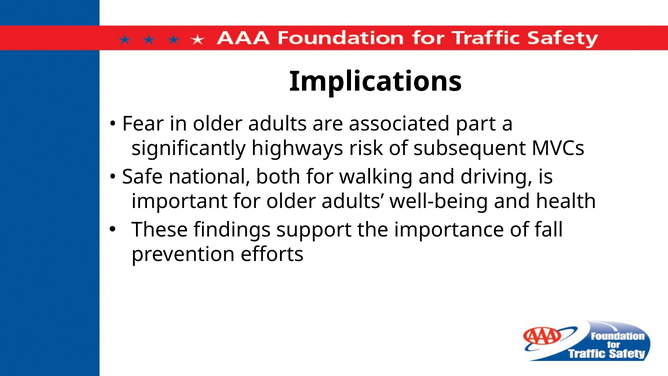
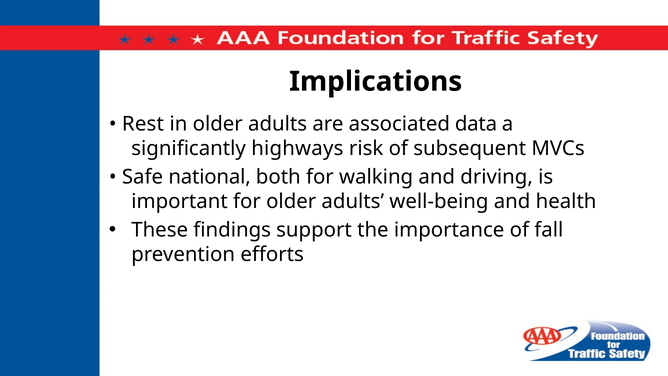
Fear: Fear -> Rest (143, 124)
part: part -> data (476, 124)
